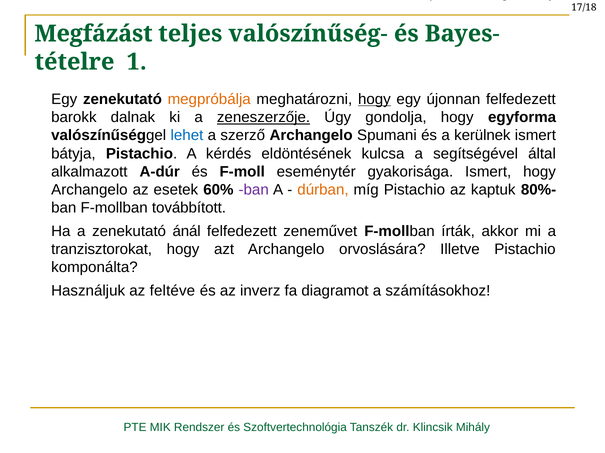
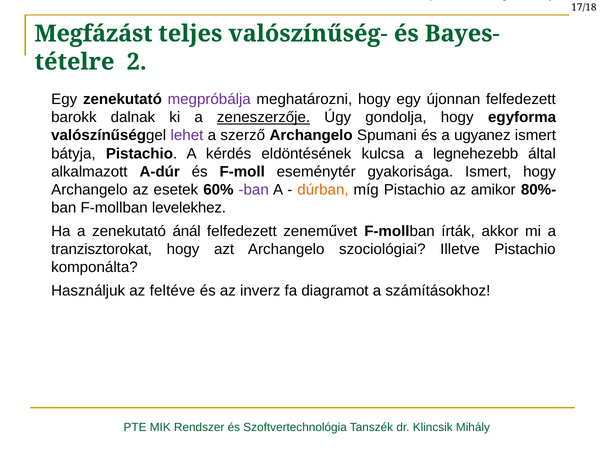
1: 1 -> 2 (137, 62)
megpróbálja colour: orange -> purple (209, 99)
hogy underline: present -> none (374, 99)
lehet colour: blue -> purple (187, 136)
kerülnek: kerülnek -> ugyanez (482, 136)
segítségével: segítségével -> legnehezebb (476, 154)
kaptuk: kaptuk -> amikor (493, 190)
továbbított: továbbított -> levelekhez (189, 208)
orvoslására: orvoslására -> szociológiai (382, 250)
